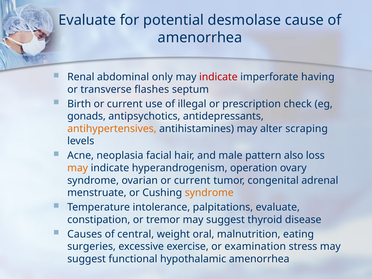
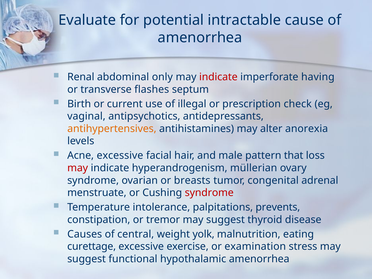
desmolase: desmolase -> intractable (244, 20)
gonads: gonads -> vaginal (86, 116)
scraping: scraping -> anorexia (307, 129)
Acne neoplasia: neoplasia -> excessive (120, 156)
also: also -> that (294, 156)
may colour: orange -> red (78, 168)
operation: operation -> müllerian (254, 168)
ovarian or current: current -> breasts (192, 180)
syndrome colour: orange -> red (209, 193)
palpitations evaluate: evaluate -> prevents (278, 207)
oral: oral -> yolk (204, 234)
surgeries: surgeries -> curettage (92, 247)
